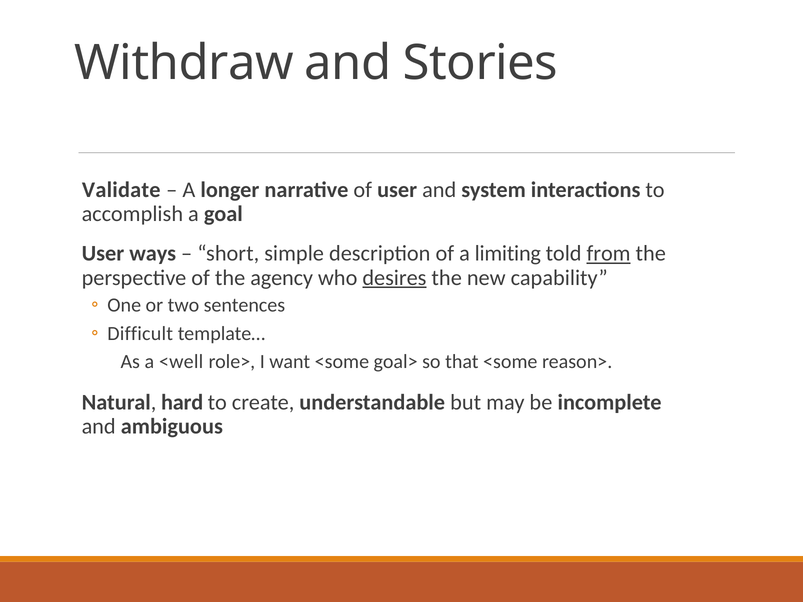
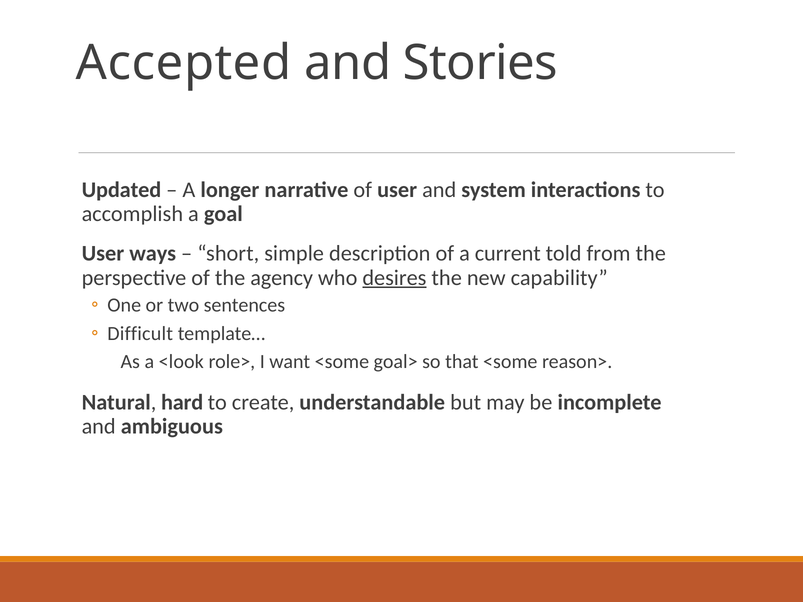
Withdraw: Withdraw -> Accepted (184, 63)
Validate: Validate -> Updated (121, 190)
limiting: limiting -> current (508, 254)
from underline: present -> none (609, 254)
<well: <well -> <look (181, 362)
